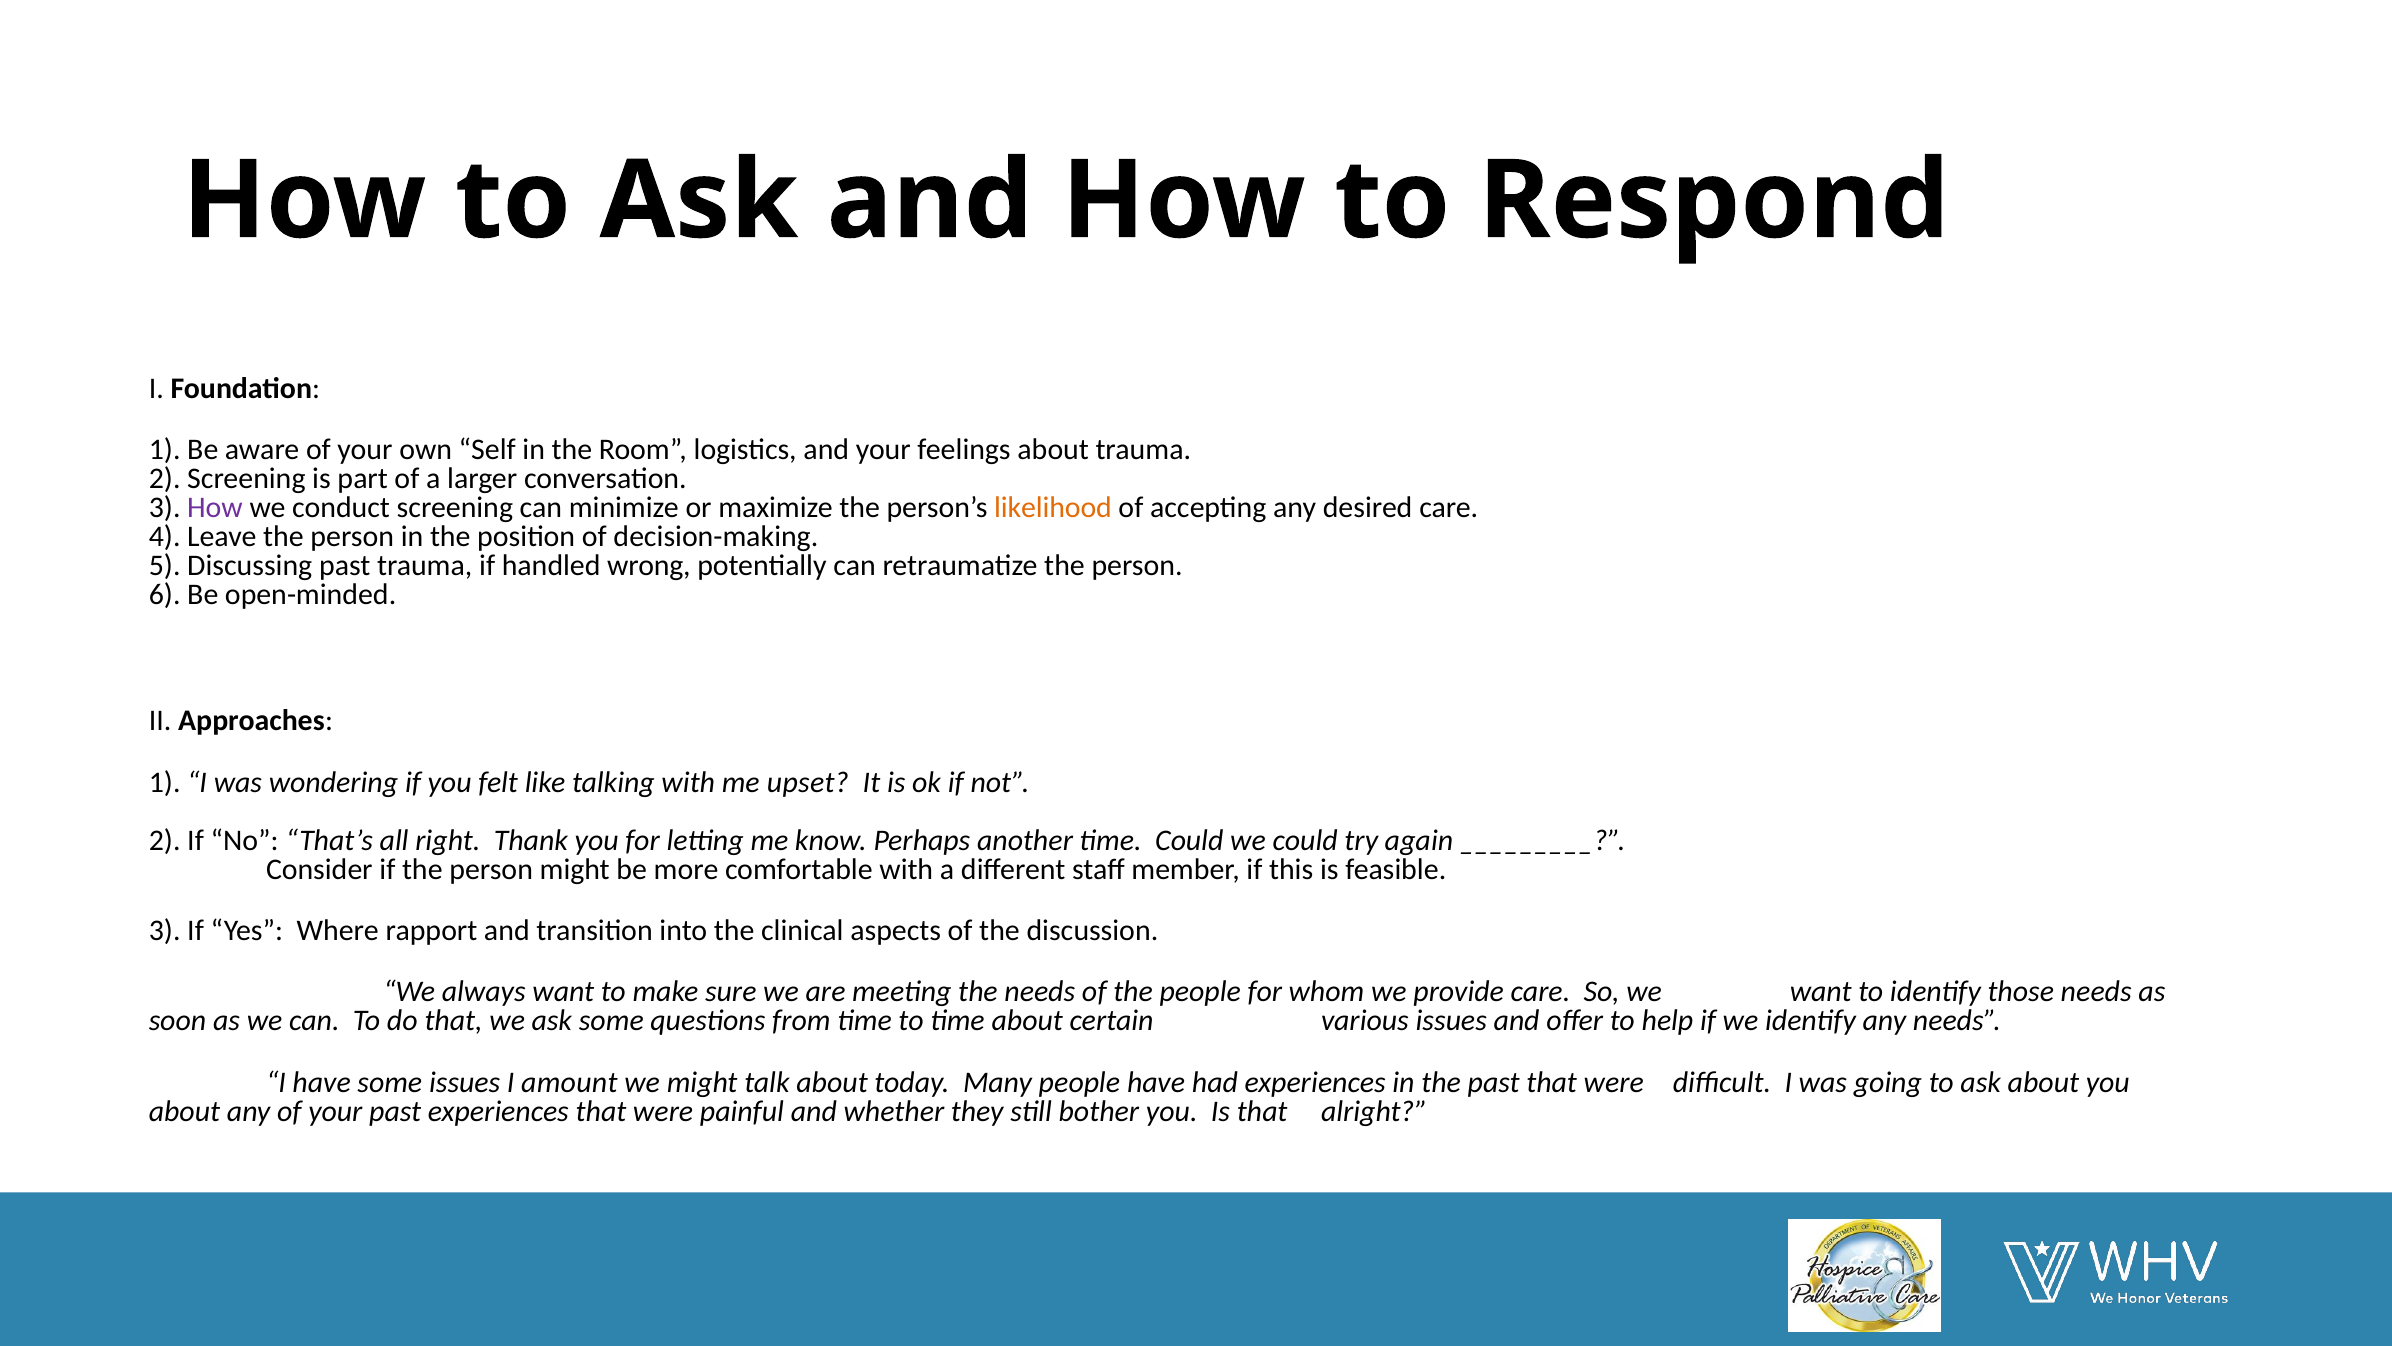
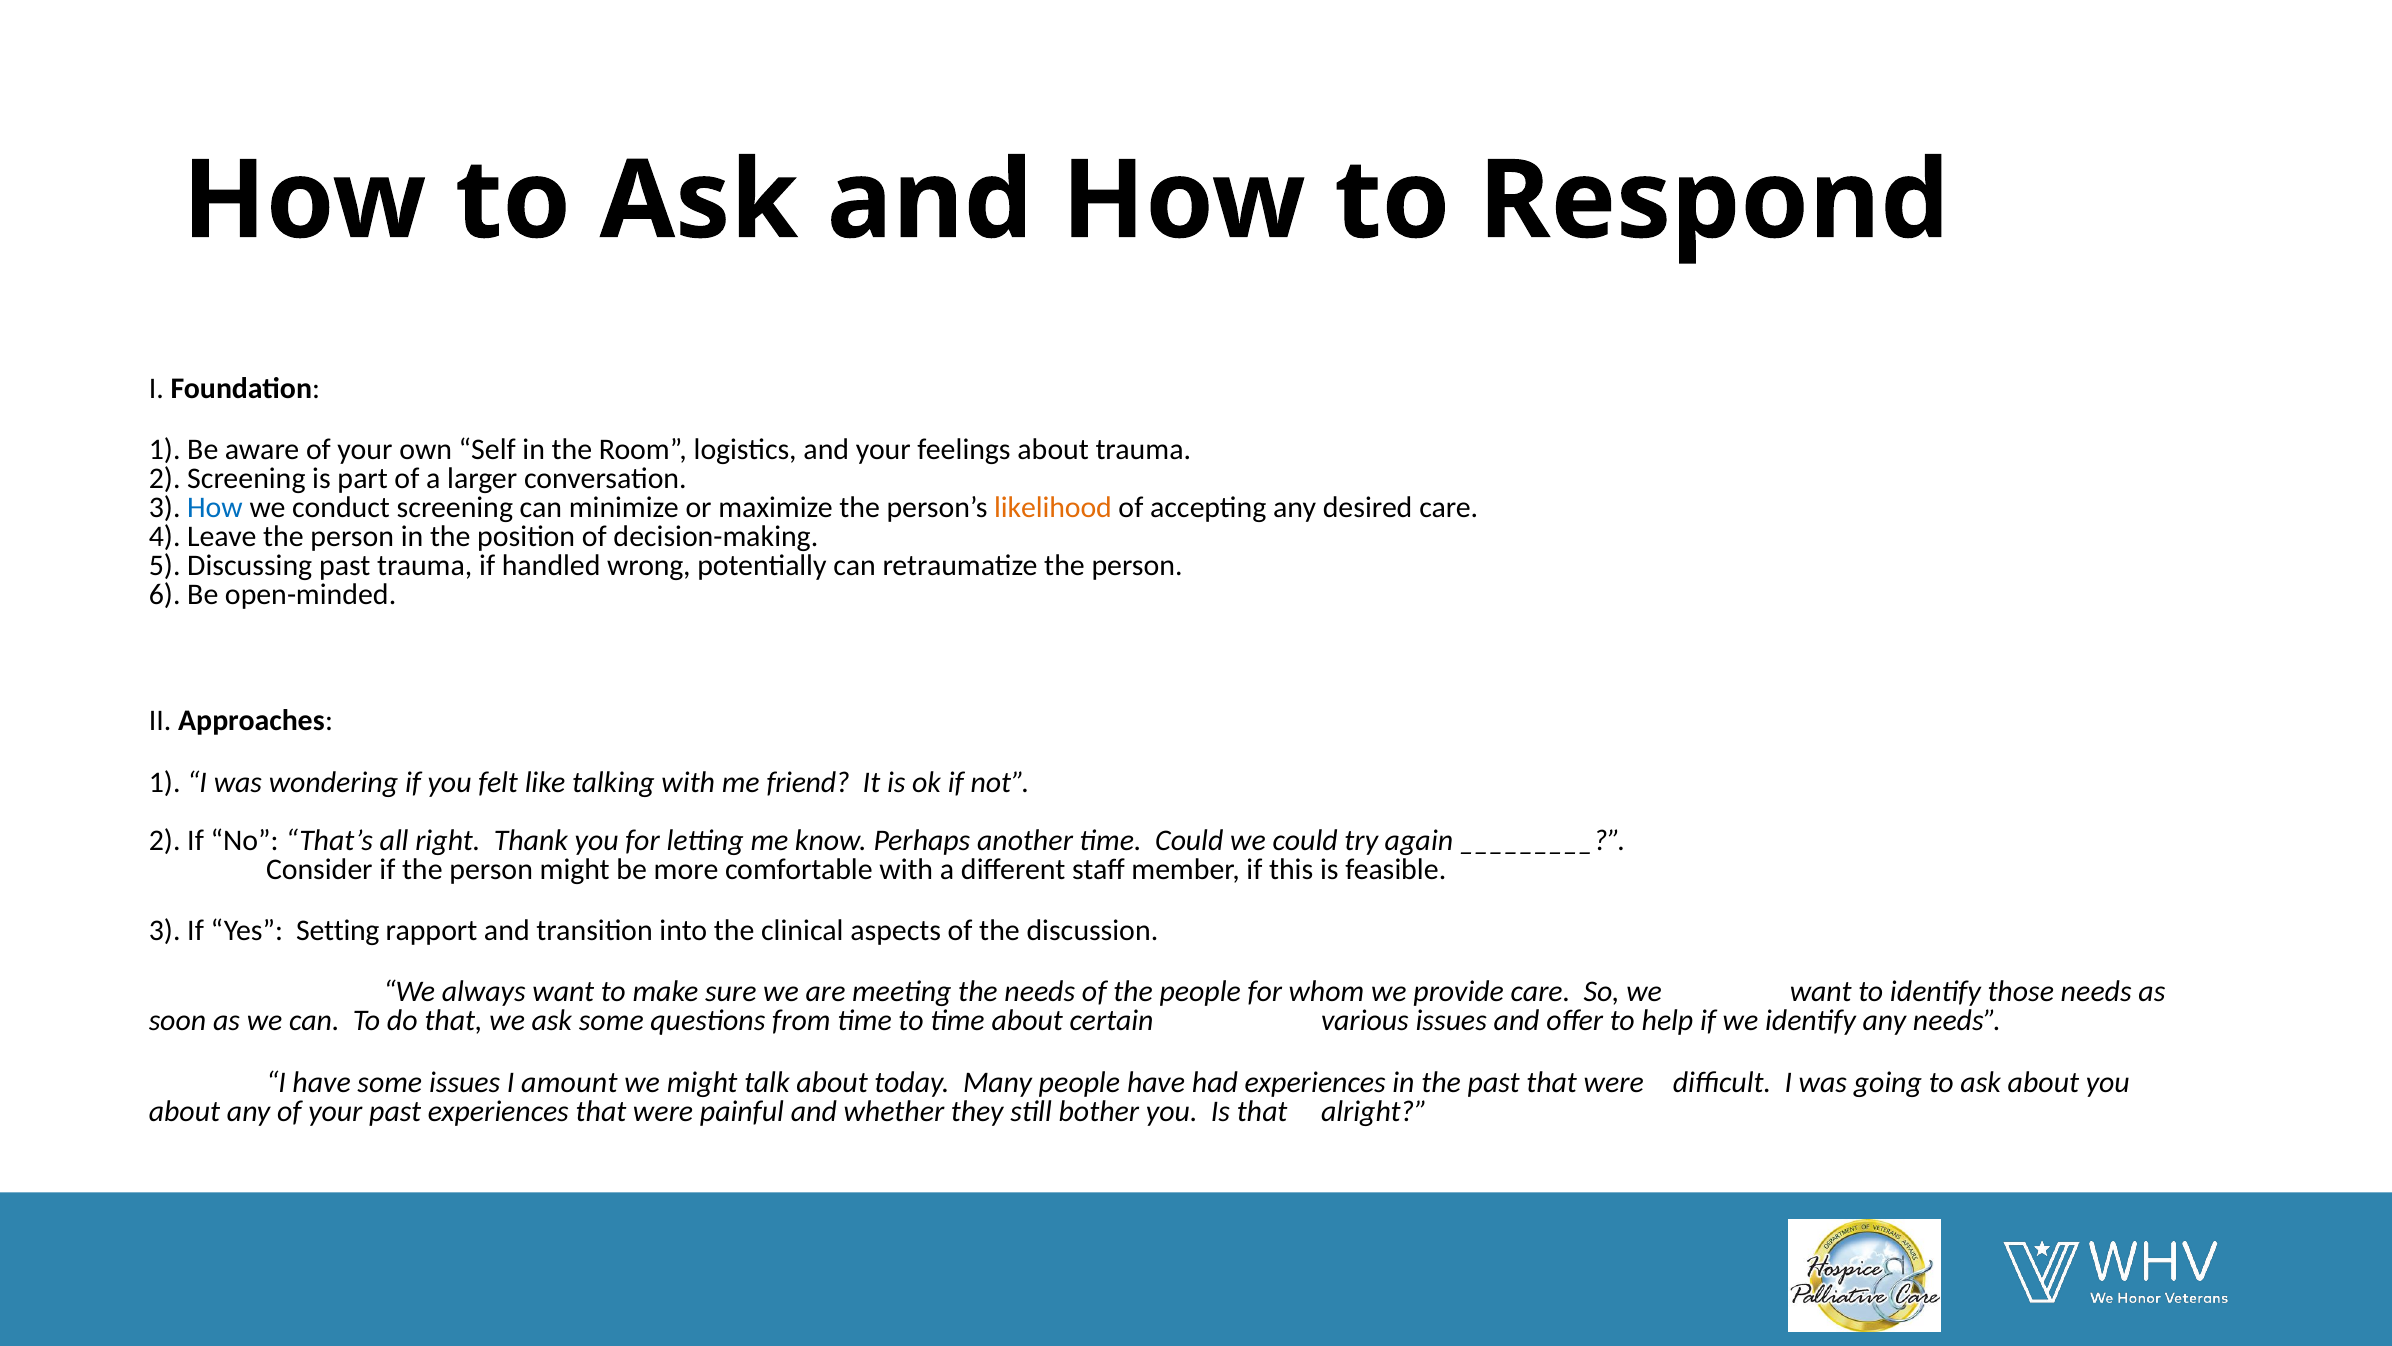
How colour: purple -> blue (215, 508)
upset: upset -> friend (808, 782)
Where: Where -> Setting (338, 930)
